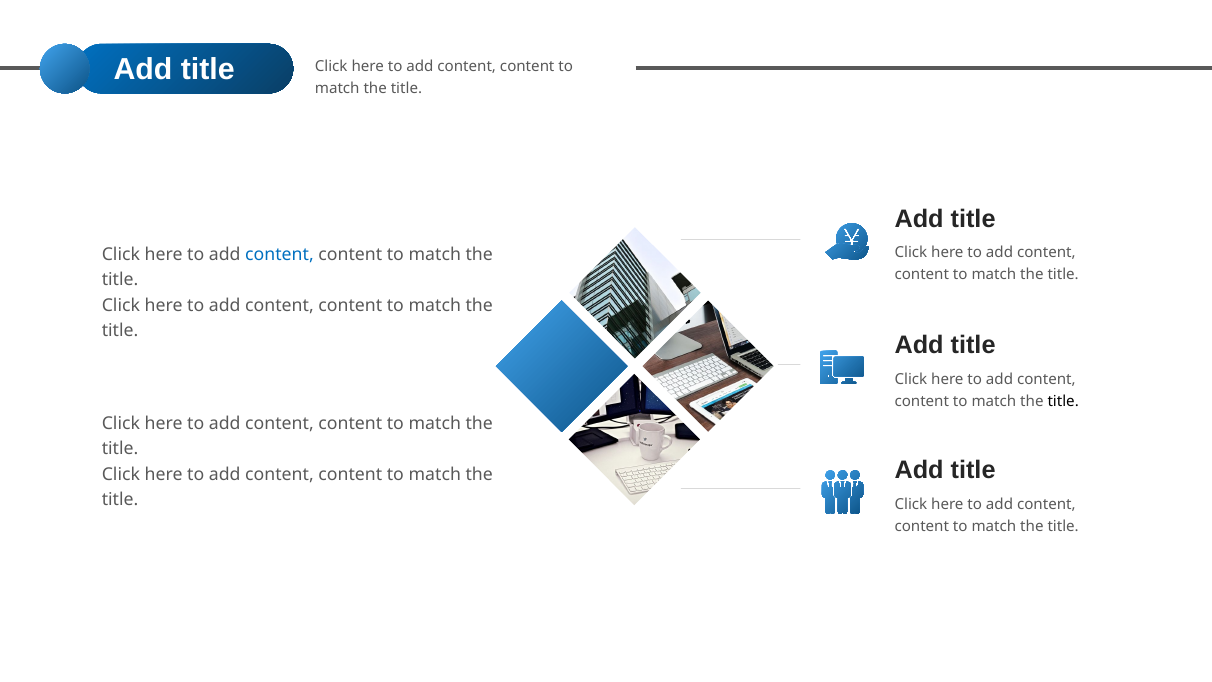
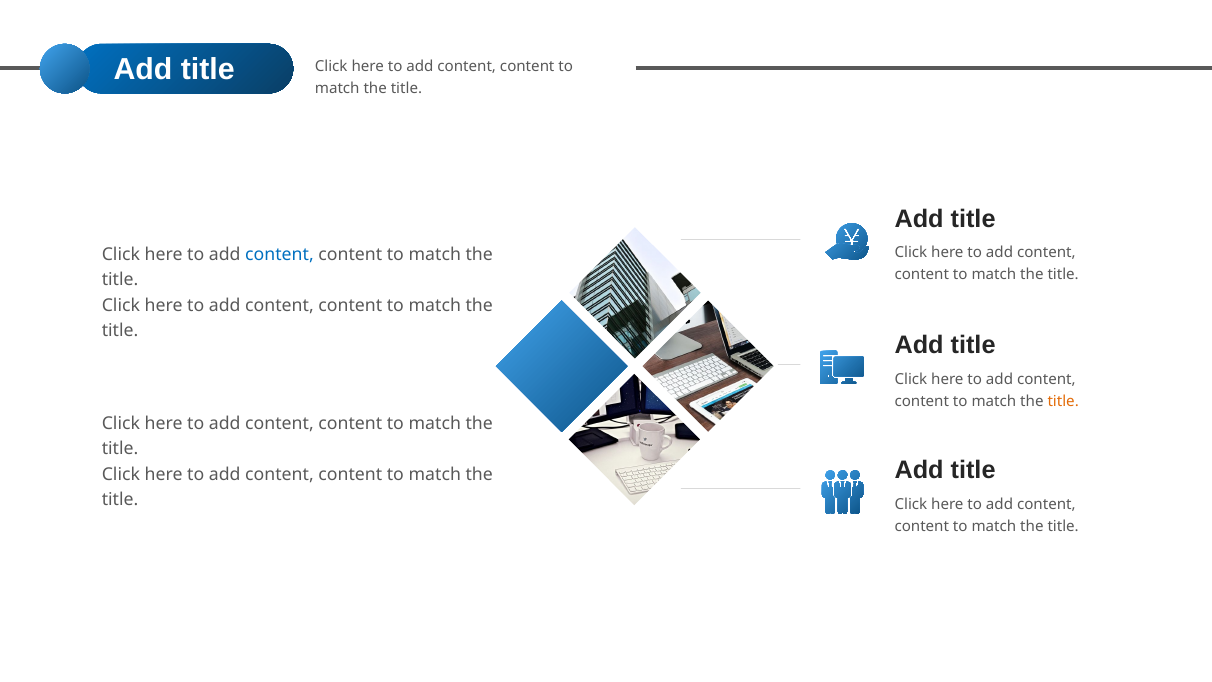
title colour: black -> orange (1063, 401)
